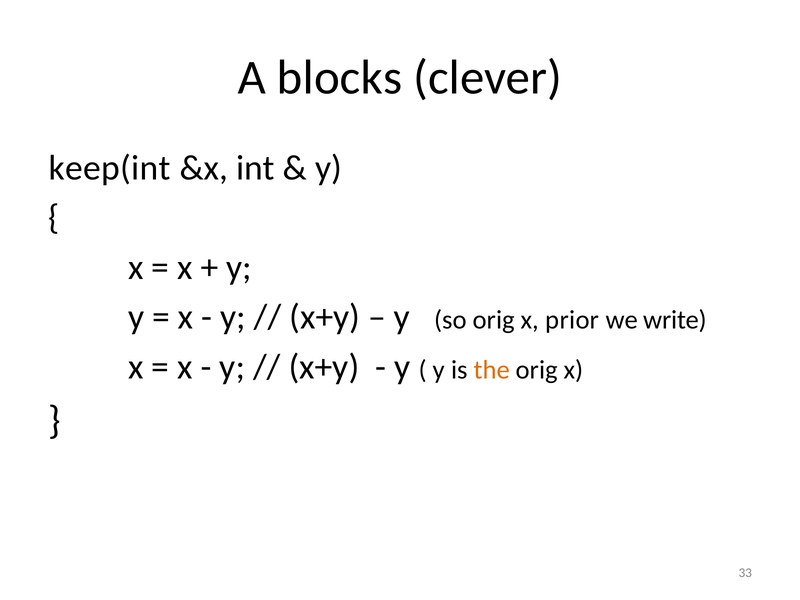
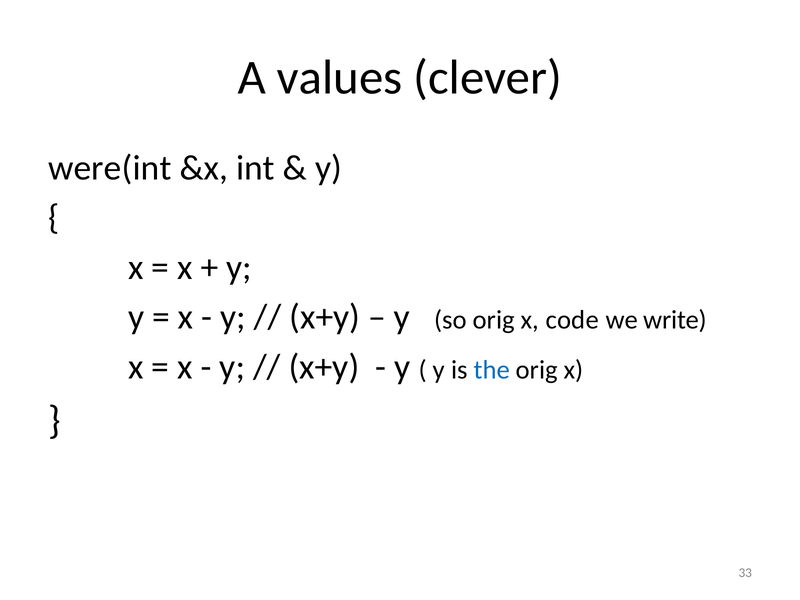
blocks: blocks -> values (340, 77)
keep(int: keep(int -> were(int (110, 168)
prior: prior -> code (572, 320)
the colour: orange -> blue (492, 370)
